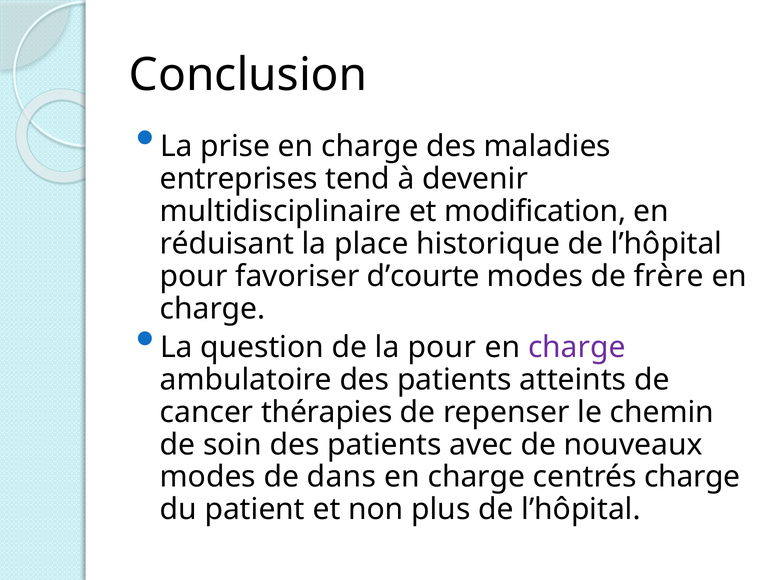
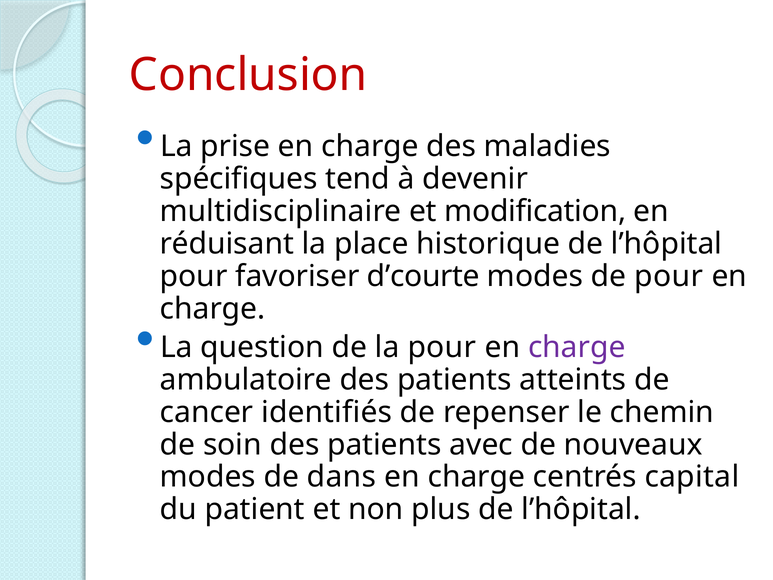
Conclusion colour: black -> red (248, 75)
entreprises: entreprises -> spécifiques (239, 179)
de frère: frère -> pour (669, 276)
thérapies: thérapies -> identifiés (327, 412)
centrés charge: charge -> capital (692, 477)
